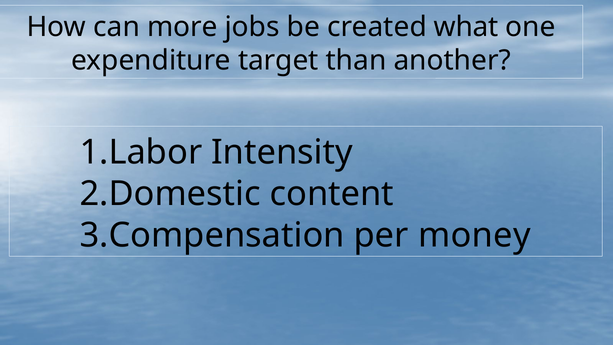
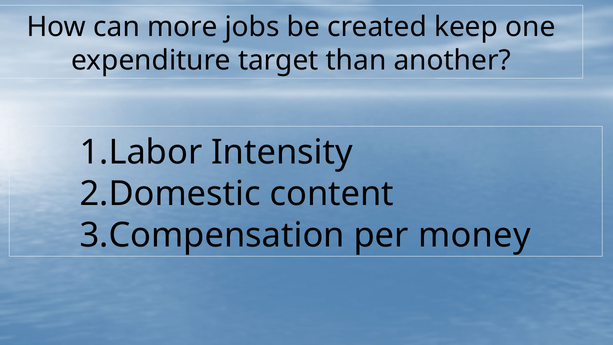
what: what -> keep (466, 27)
